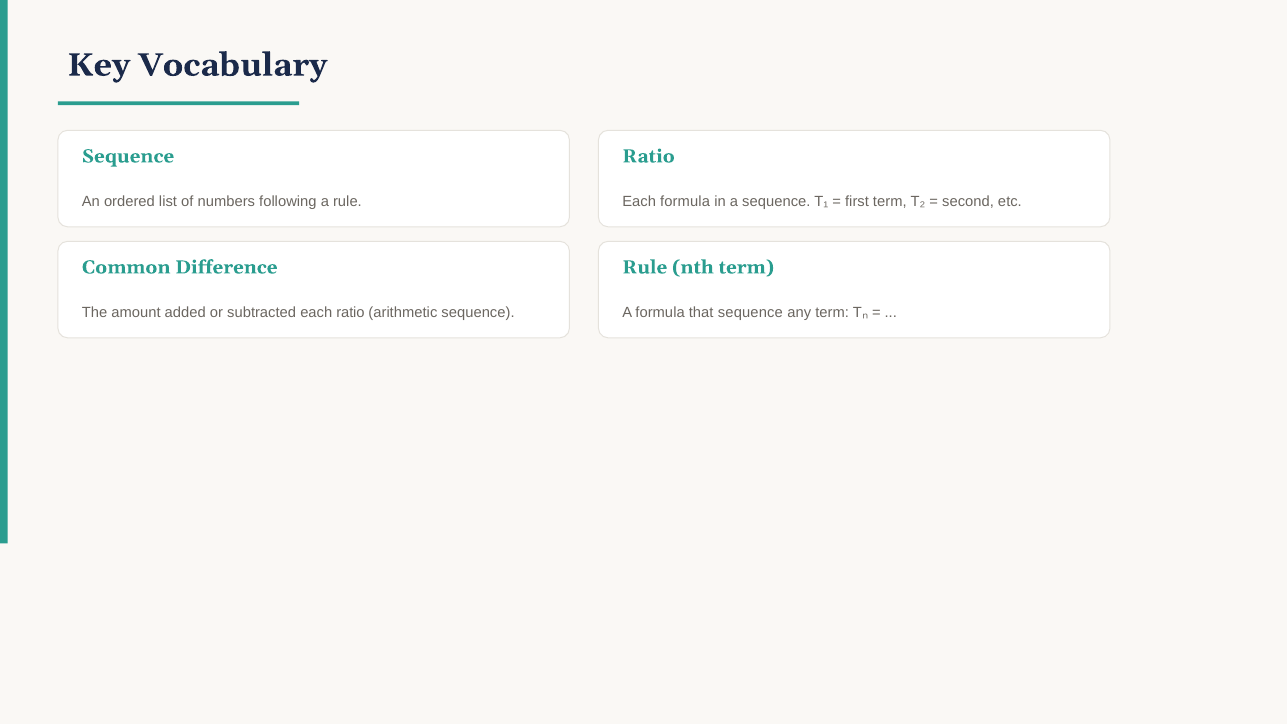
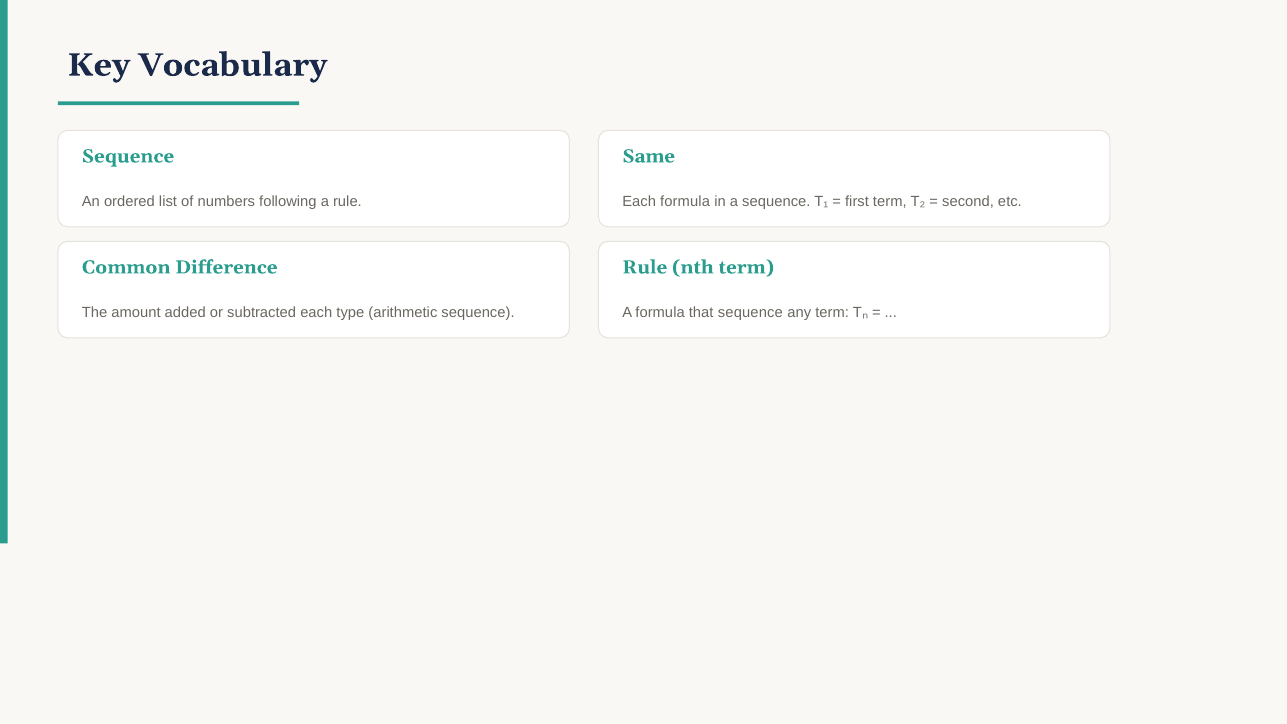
Ratio: Ratio -> Same (649, 156)
each ratio: ratio -> type (350, 312)
